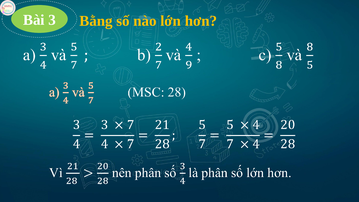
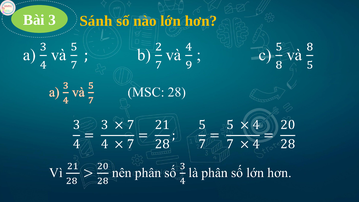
Bằng: Bằng -> Sánh (96, 21)
